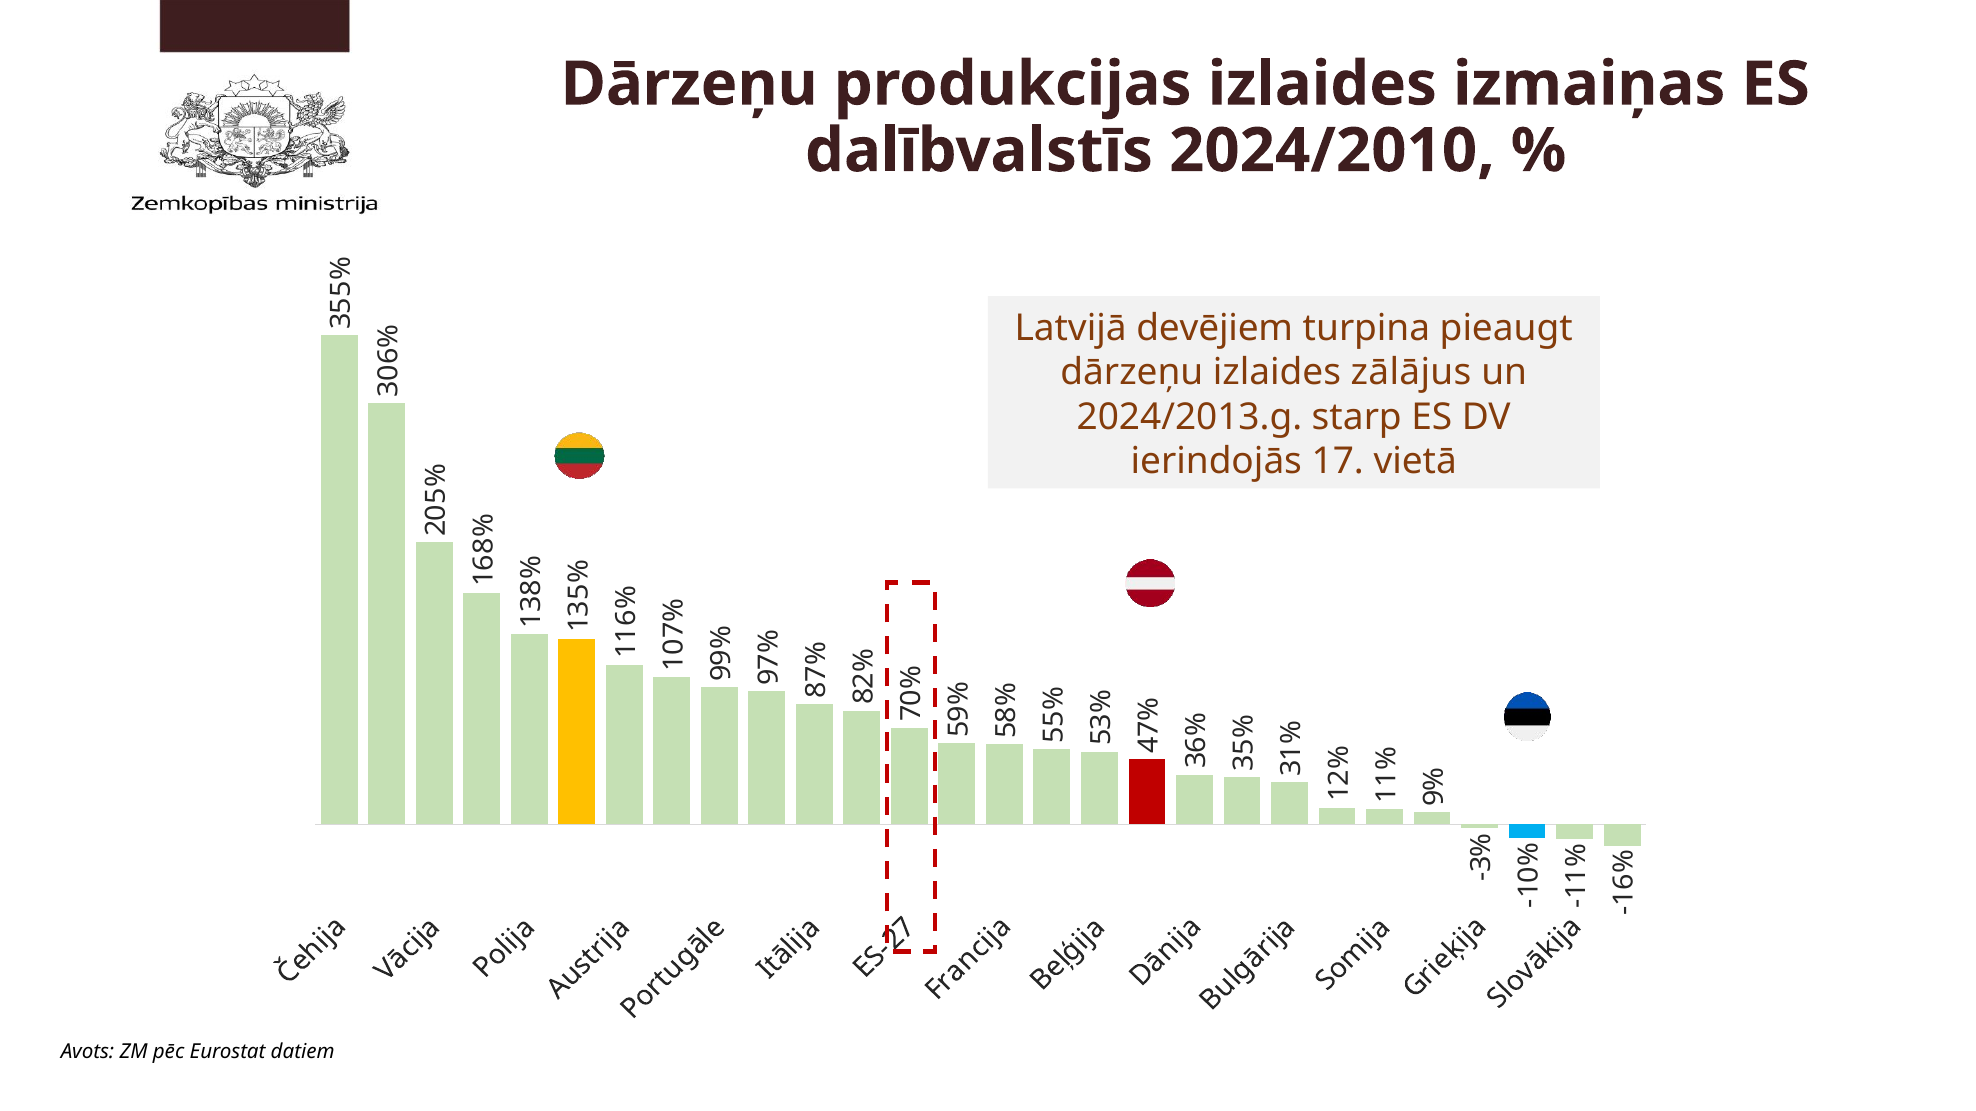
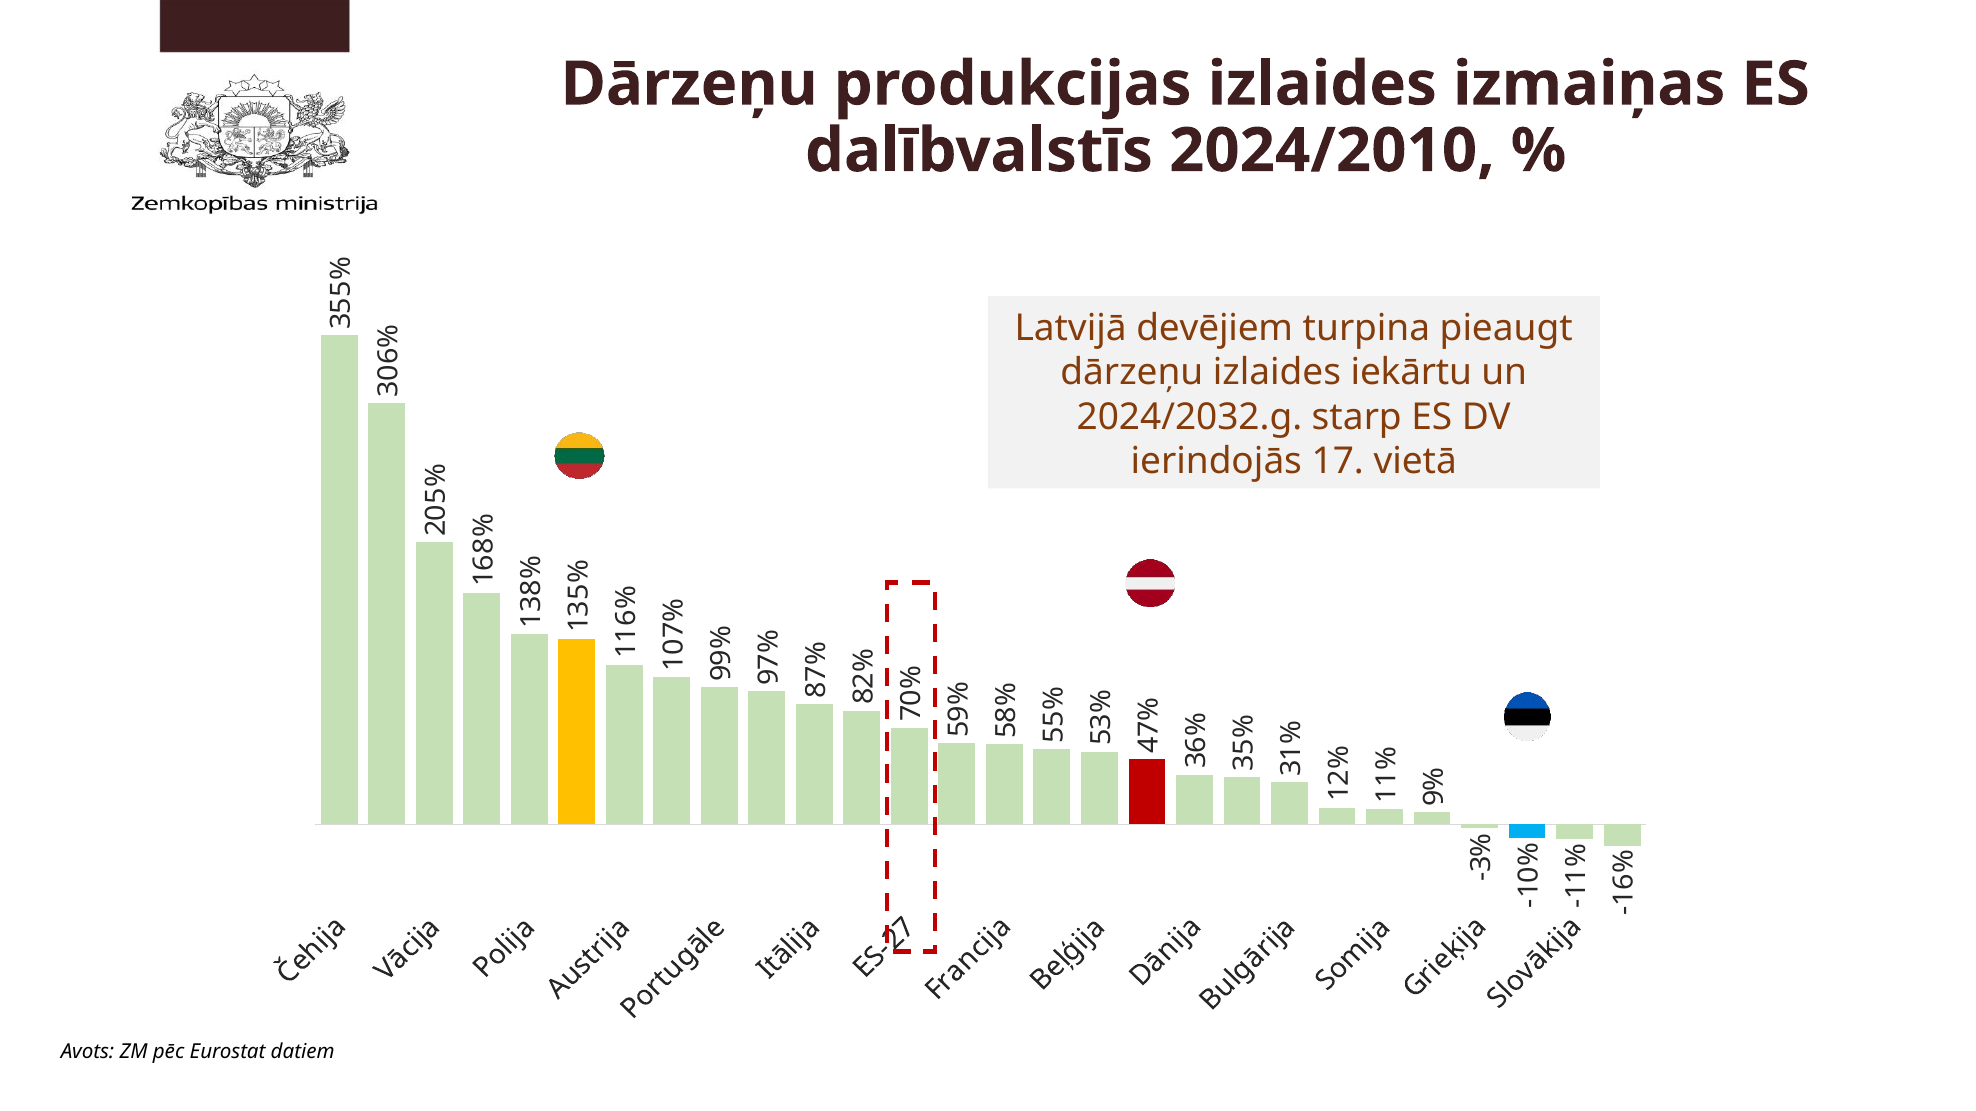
zālājus: zālājus -> iekārtu (1411, 373)
2024/2013.g: 2024/2013.g -> 2024/2032.g (1189, 417)
